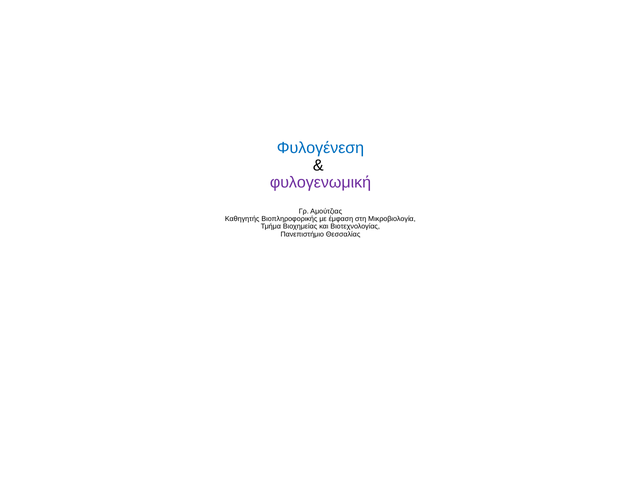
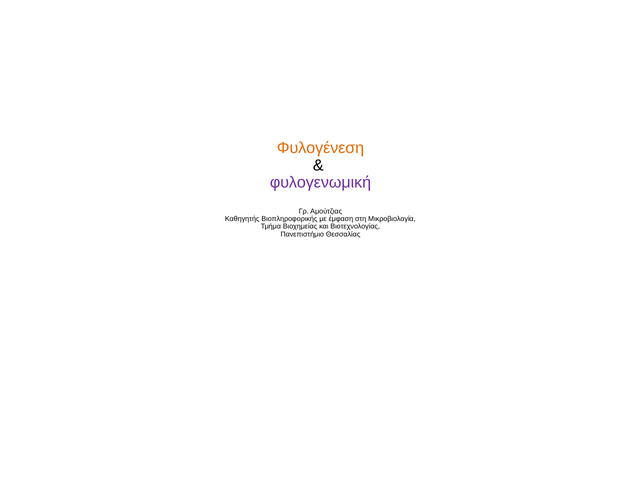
Φυλογένεση colour: blue -> orange (320, 148)
